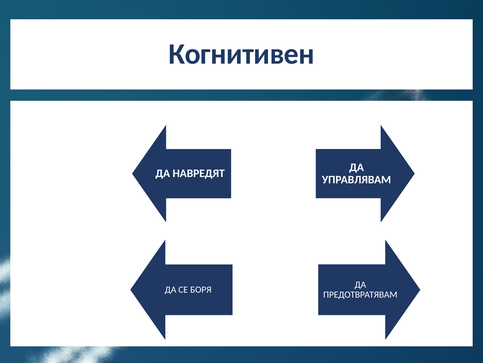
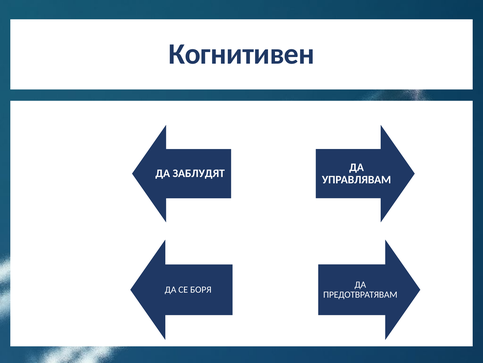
НАВРЕДЯТ: НАВРЕДЯТ -> ЗАБЛУДЯТ (199, 173)
